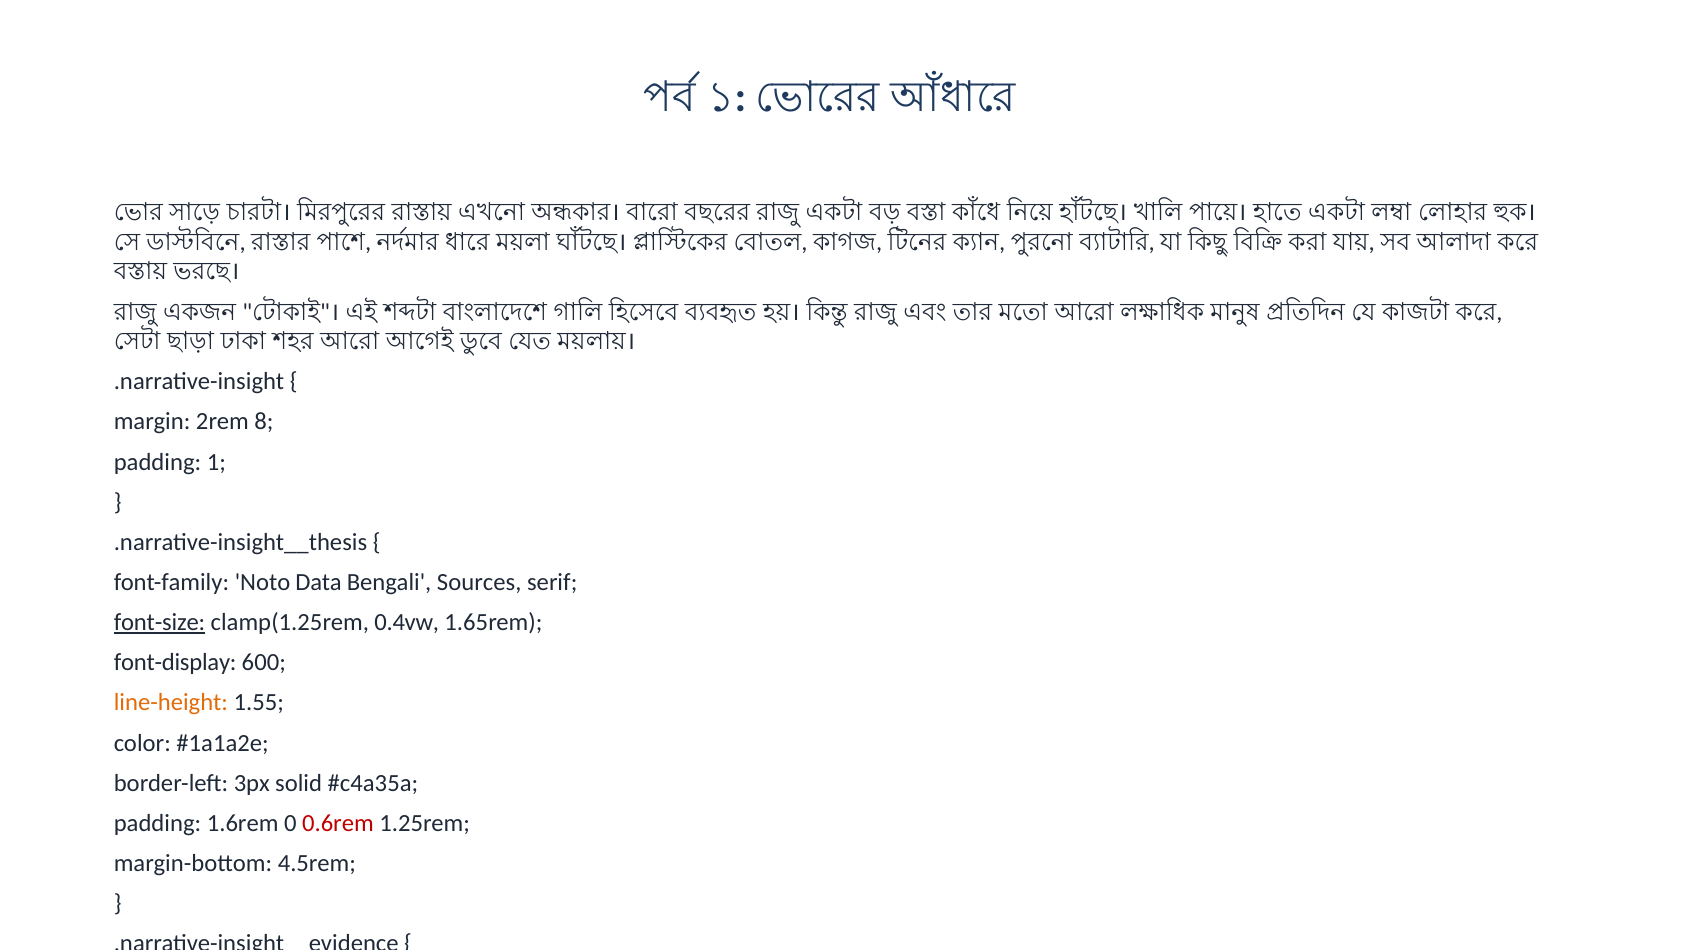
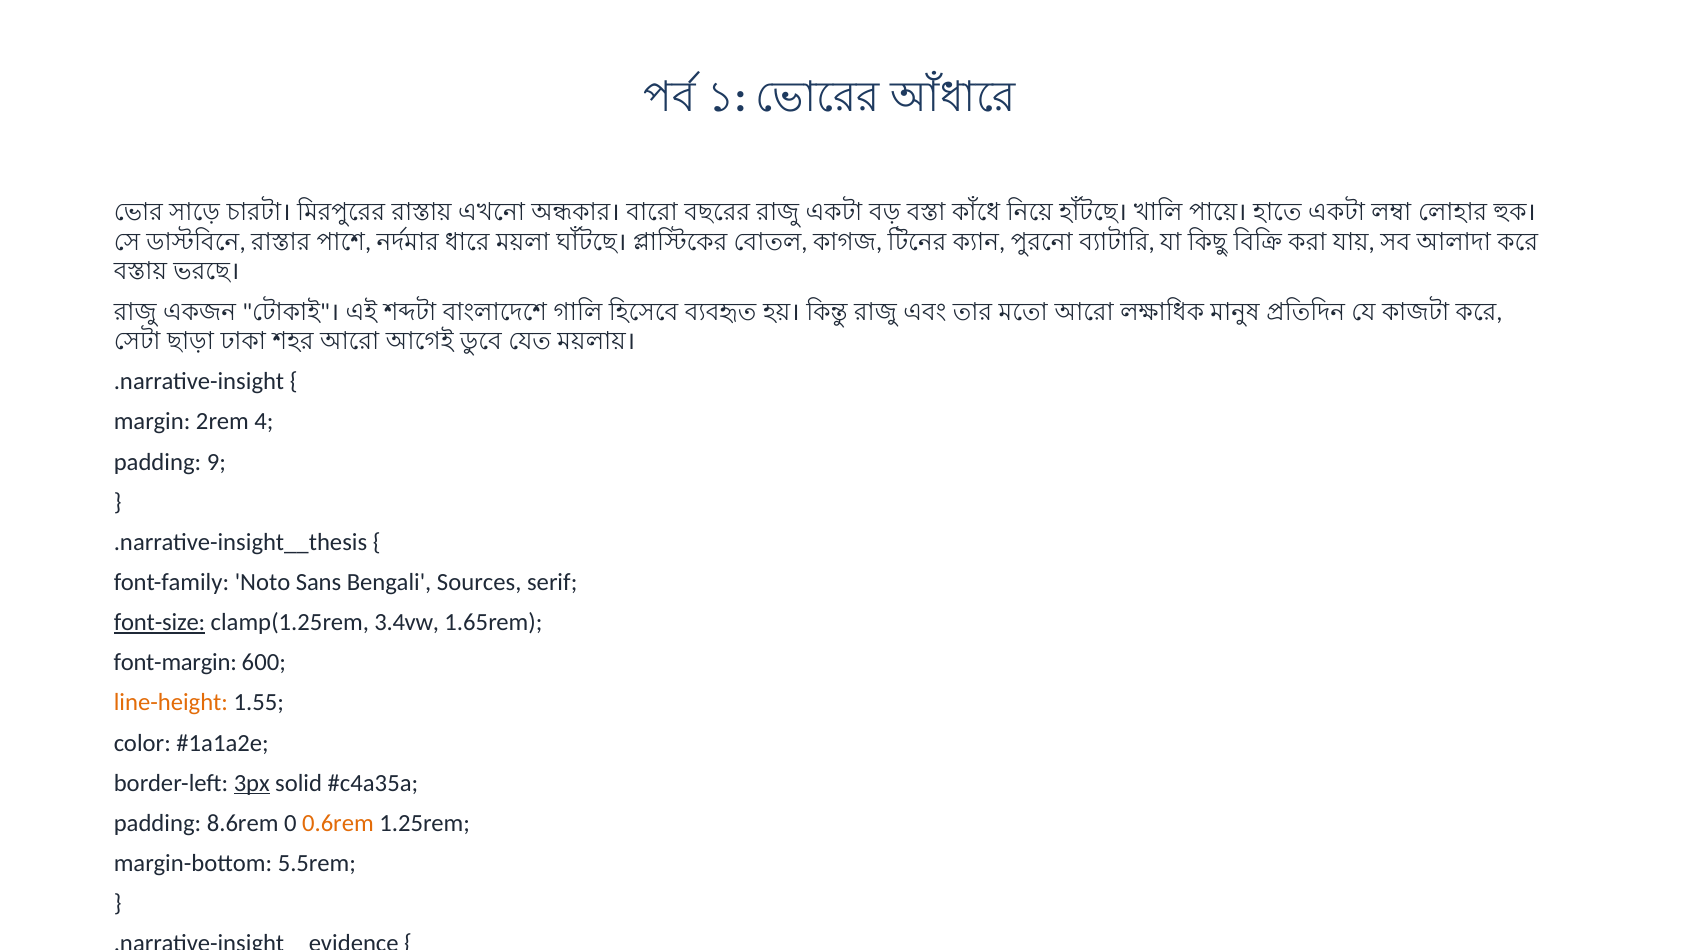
8: 8 -> 4 (264, 422)
1: 1 -> 9 (216, 462)
Data: Data -> Sans (319, 583)
0.4vw: 0.4vw -> 3.4vw (407, 623)
font-display: font-display -> font-margin (175, 663)
3px underline: none -> present (252, 784)
1.6rem: 1.6rem -> 8.6rem (243, 824)
0.6rem colour: red -> orange (338, 824)
4.5rem: 4.5rem -> 5.5rem (317, 864)
